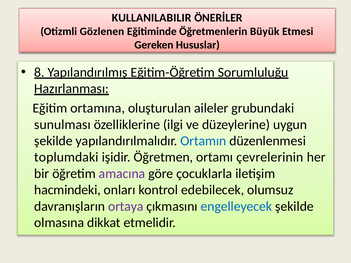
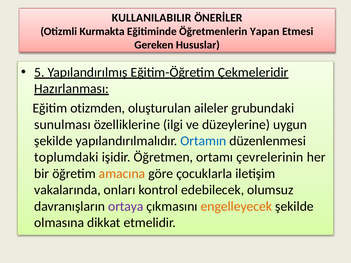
Gözlenen: Gözlenen -> Kurmakta (102, 32)
Büyük: Büyük -> Yapan (265, 32)
8: 8 -> 5 (39, 72)
Sorumluluğu: Sorumluluğu -> Çekmeleridir (253, 72)
ortamına: ortamına -> otizmden (98, 108)
amacına colour: purple -> orange (122, 174)
hacmindeki: hacmindeki -> vakalarında (67, 190)
engelleyecek colour: blue -> orange (236, 207)
